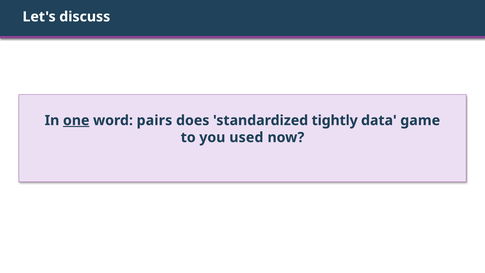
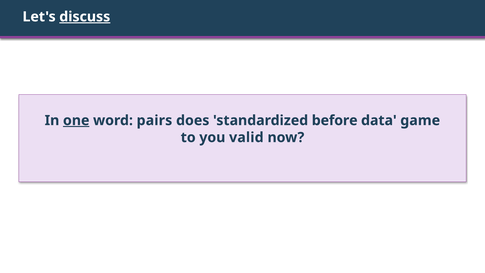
discuss underline: none -> present (85, 17)
tightly: tightly -> before (335, 120)
used: used -> valid (246, 137)
